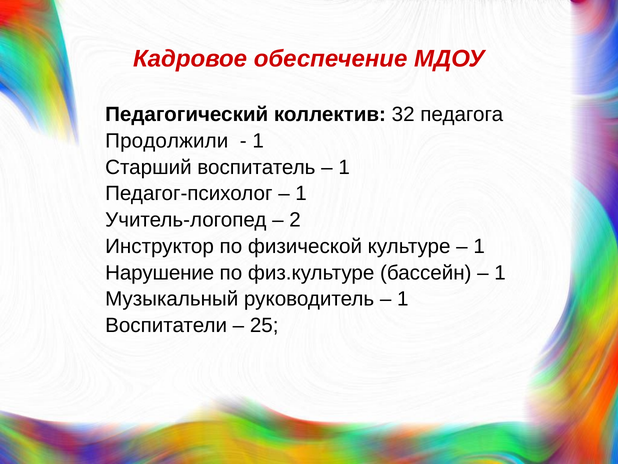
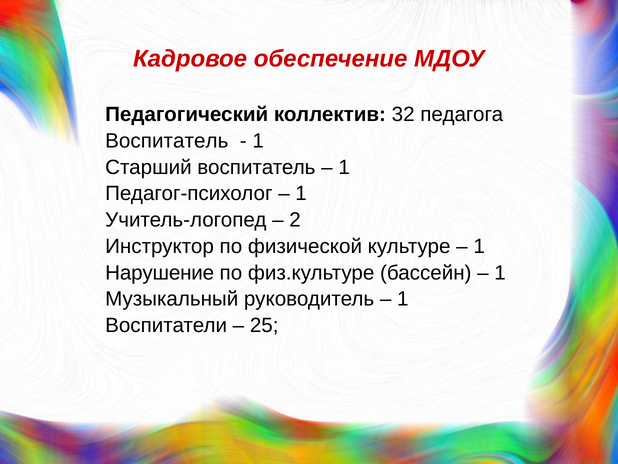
Продолжили: Продолжили -> Воспитатель (167, 141)
